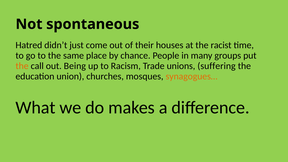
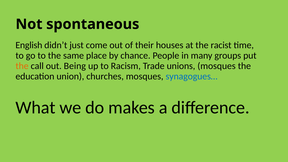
Hatred: Hatred -> English (29, 45)
unions suffering: suffering -> mosques (217, 66)
synagogues… colour: orange -> blue (192, 76)
